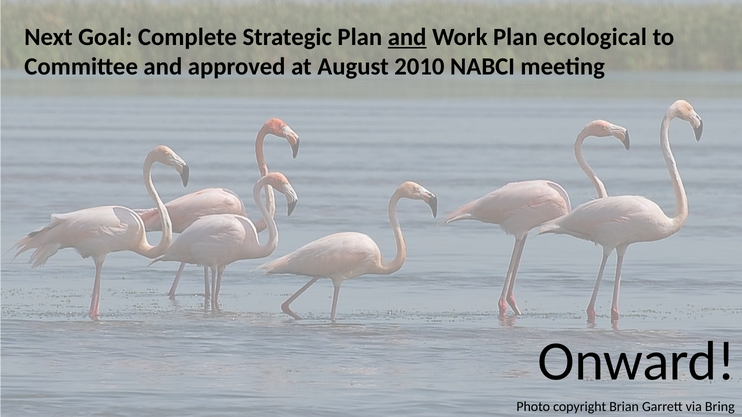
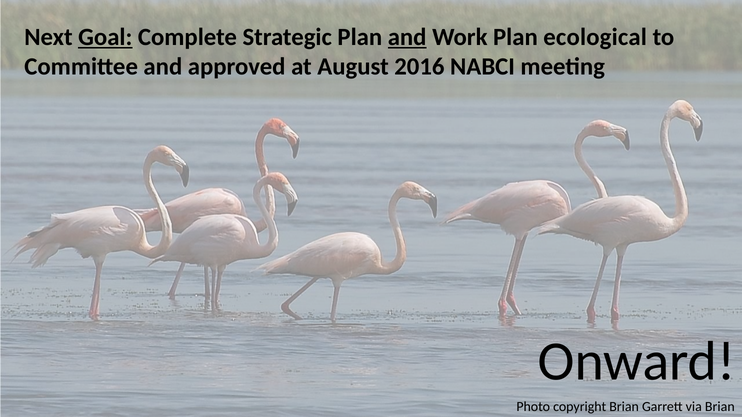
Goal underline: none -> present (105, 37)
2010: 2010 -> 2016 (419, 67)
via Bring: Bring -> Brian (720, 407)
